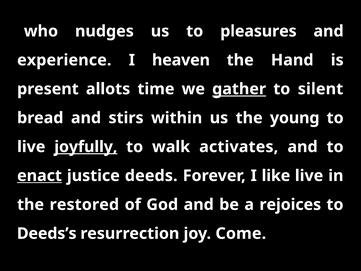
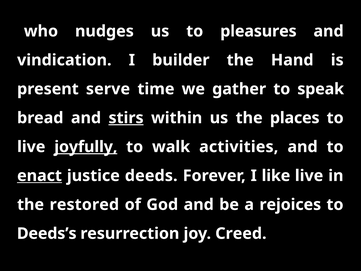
experience: experience -> vindication (64, 60)
heaven: heaven -> builder (181, 60)
allots: allots -> serve (108, 89)
gather underline: present -> none (239, 89)
silent: silent -> speak (321, 89)
stirs underline: none -> present (126, 118)
young: young -> places (295, 118)
activates: activates -> activities (239, 147)
Come: Come -> Creed (241, 233)
